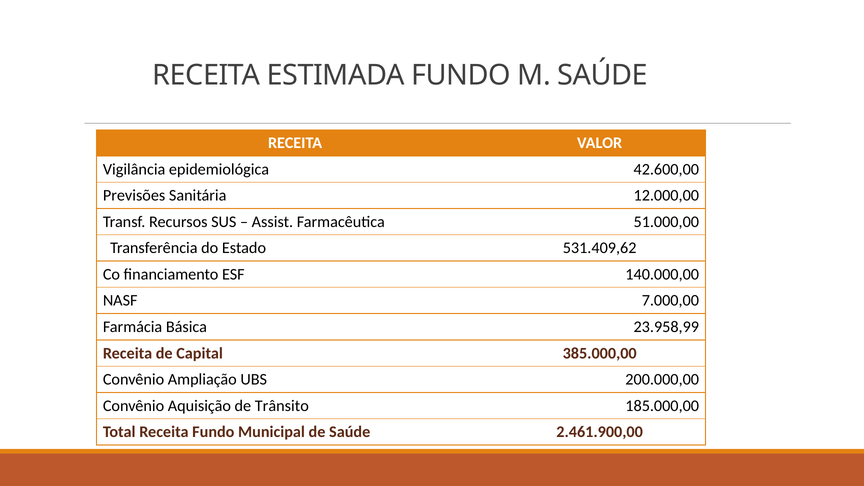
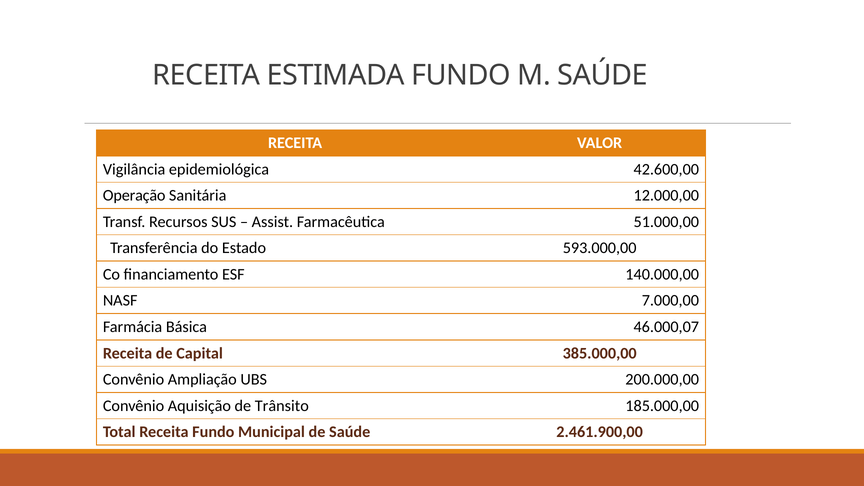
Previsões: Previsões -> Operação (134, 196)
531.409,62: 531.409,62 -> 593.000,00 (600, 248)
23.958,99: 23.958,99 -> 46.000,07 (666, 327)
